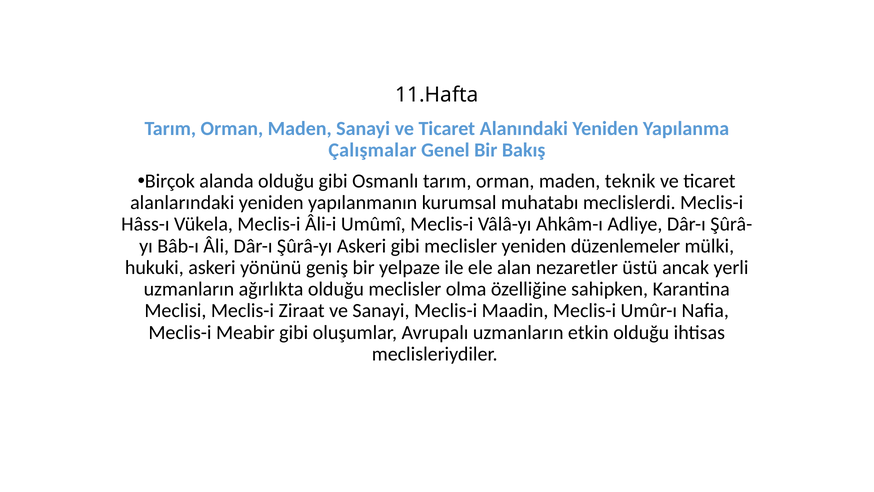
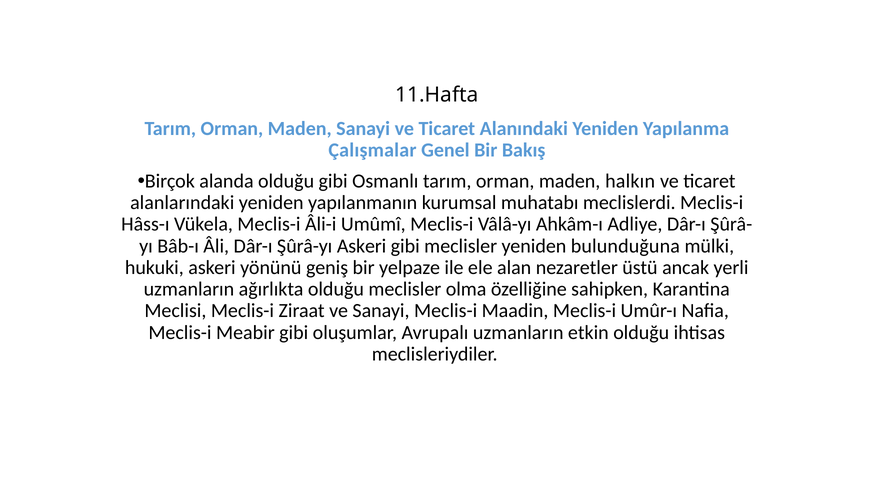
teknik: teknik -> halkın (630, 181)
düzenlemeler: düzenlemeler -> bulunduğuna (625, 246)
